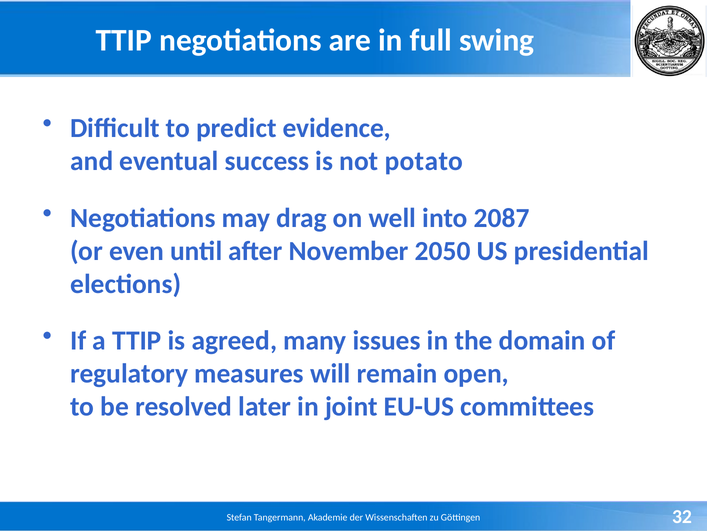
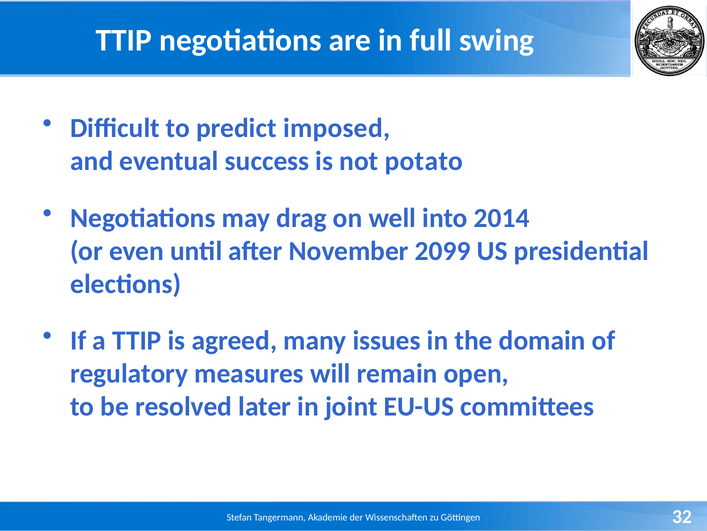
evidence: evidence -> imposed (337, 128)
2087: 2087 -> 2014 (502, 218)
2050: 2050 -> 2099 (443, 251)
